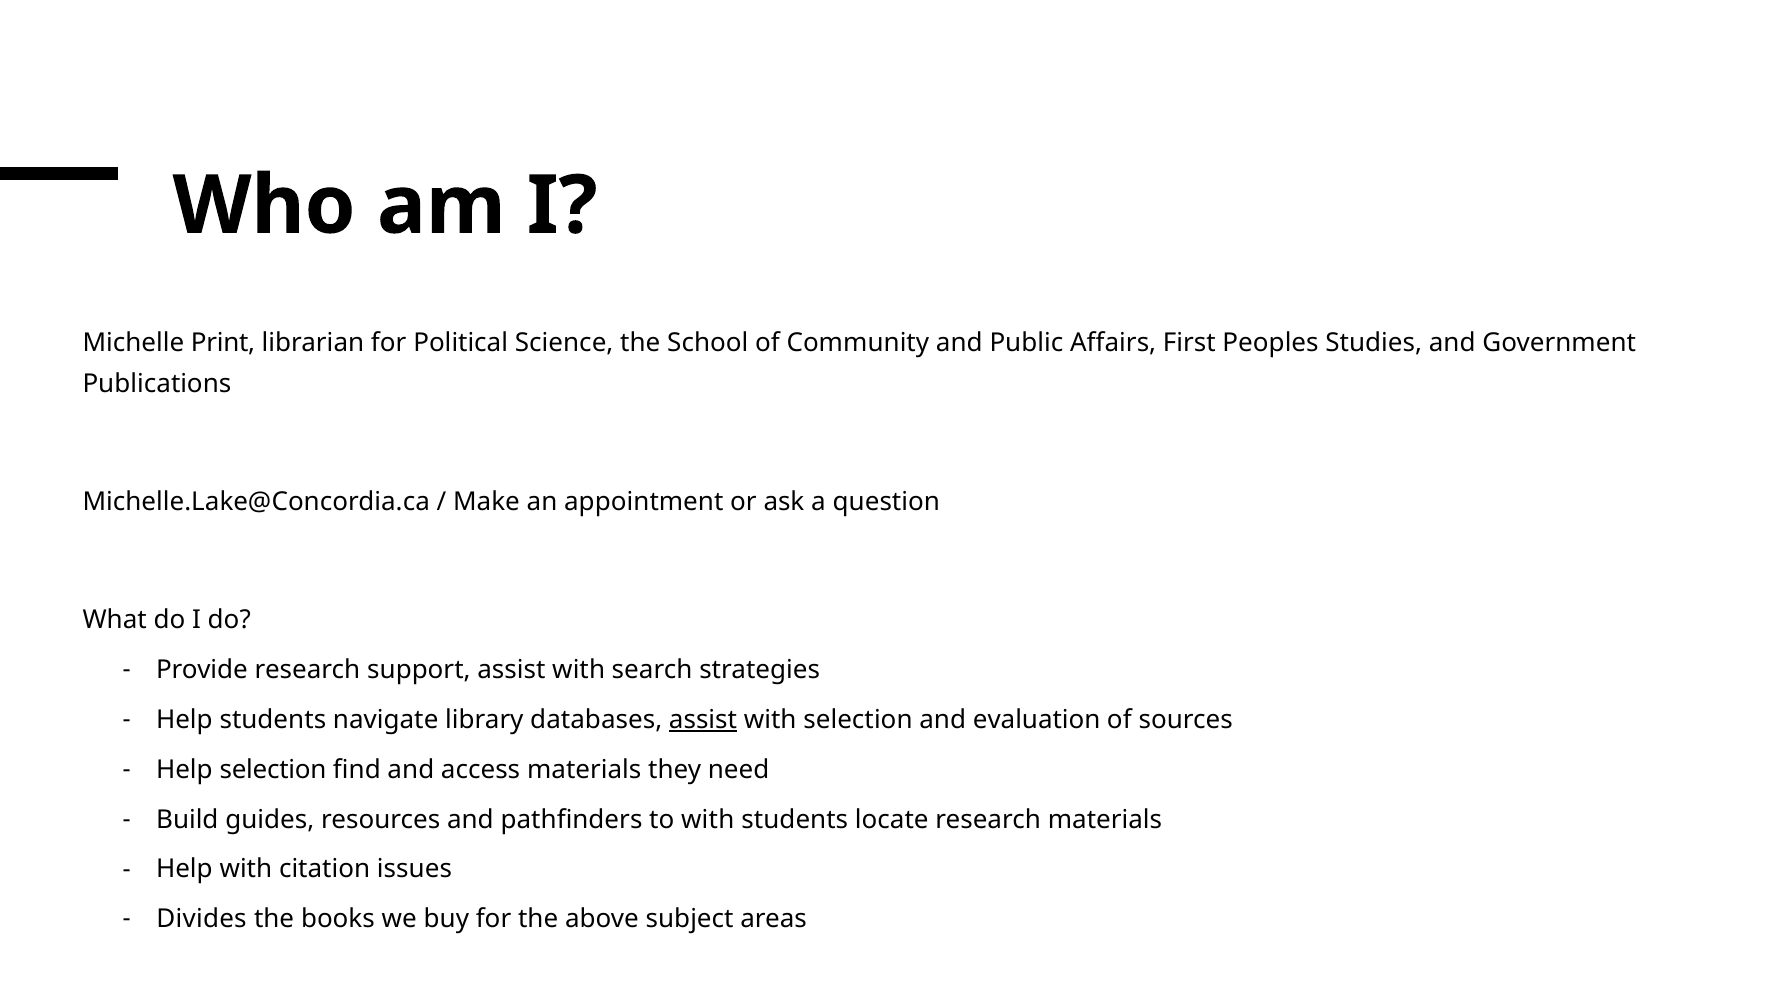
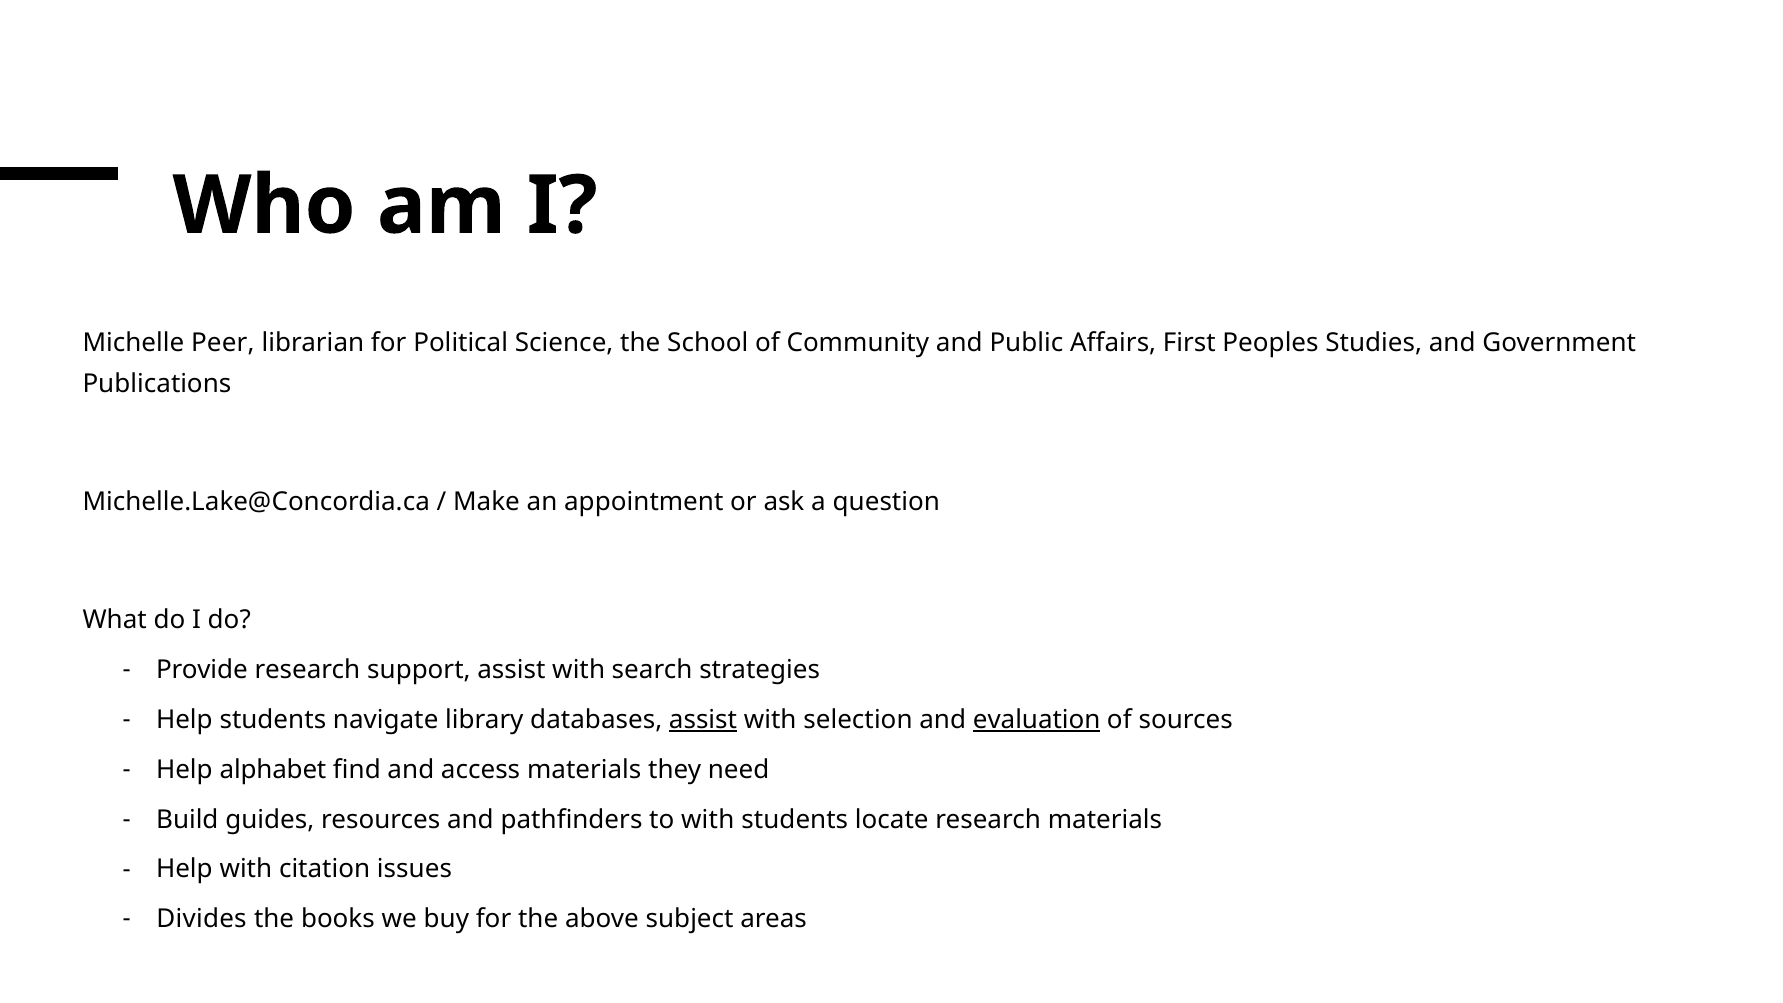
Print: Print -> Peer (223, 343)
evaluation underline: none -> present (1037, 720)
Help selection: selection -> alphabet (273, 770)
